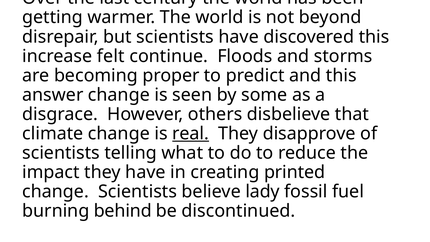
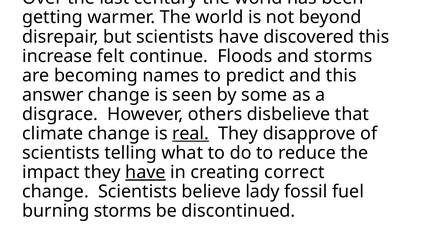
proper: proper -> names (171, 75)
have underline: none -> present (145, 172)
printed: printed -> correct (295, 172)
burning behind: behind -> storms (123, 211)
